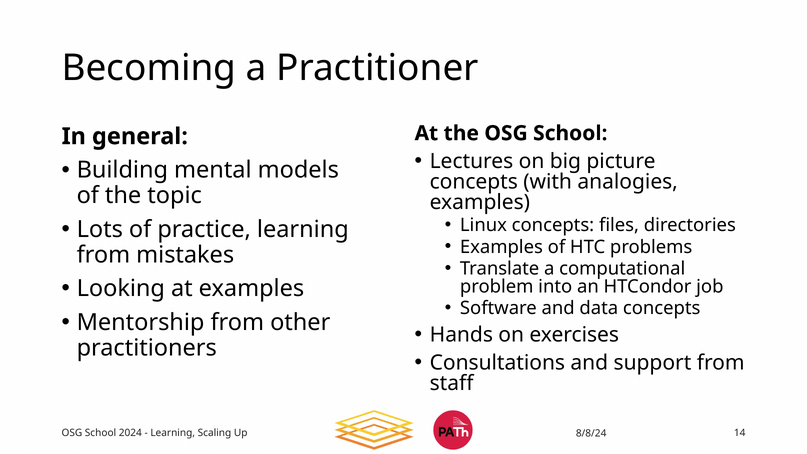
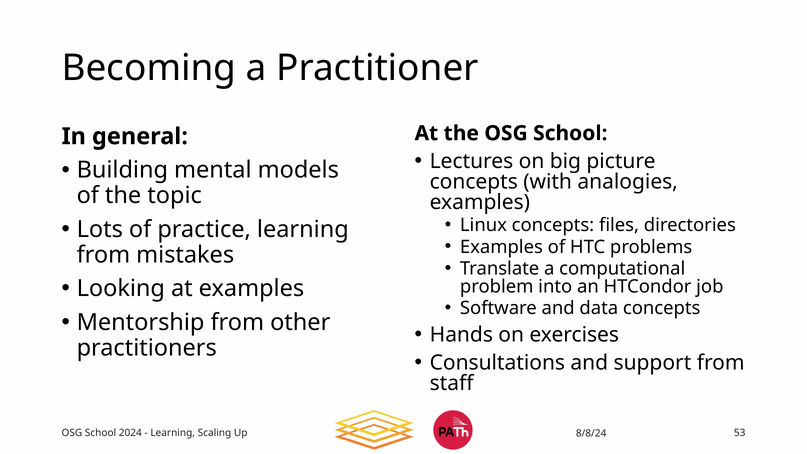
14: 14 -> 53 (740, 433)
